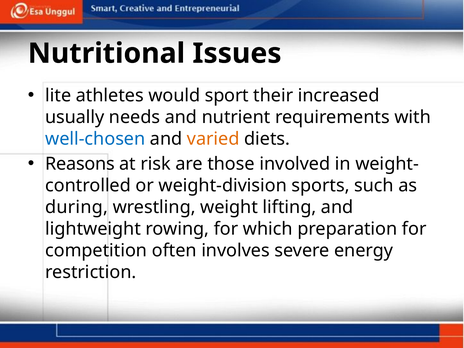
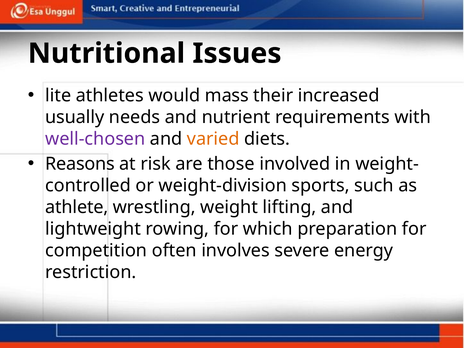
sport: sport -> mass (227, 96)
well-chosen colour: blue -> purple (95, 139)
during: during -> athlete (77, 207)
